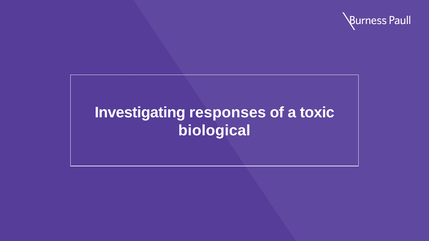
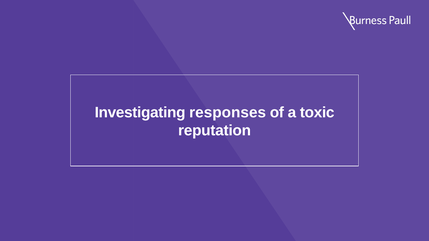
biological: biological -> reputation (215, 131)
